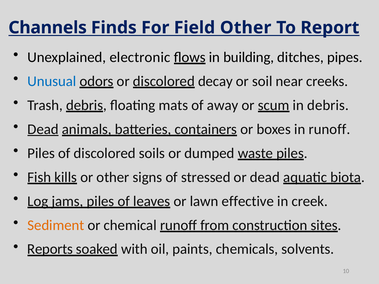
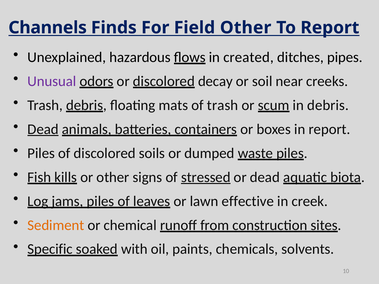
electronic: electronic -> hazardous (140, 57)
building: building -> created (248, 57)
Unusual colour: blue -> purple (52, 81)
of away: away -> trash (223, 105)
in runoff: runoff -> report (329, 129)
stressed underline: none -> present (206, 177)
Reports: Reports -> Specific (50, 249)
